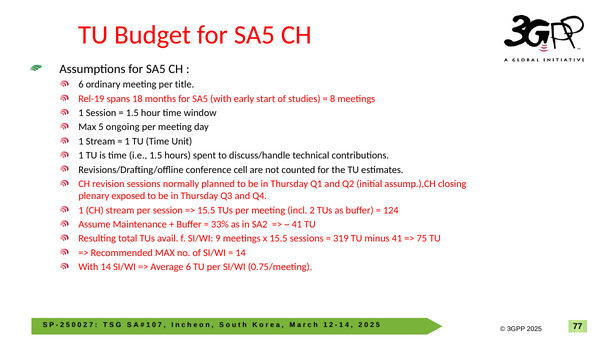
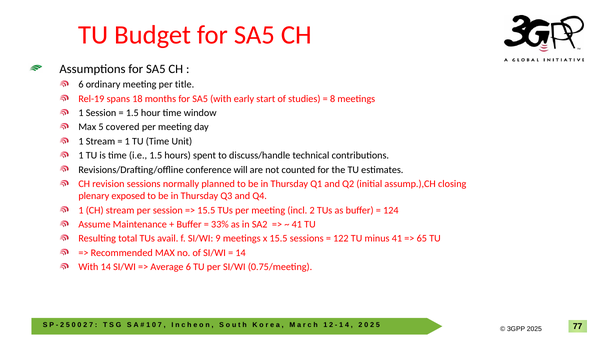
ongoing: ongoing -> covered (123, 127)
cell: cell -> will (241, 170)
319: 319 -> 122 (341, 239)
75: 75 -> 65 (422, 239)
